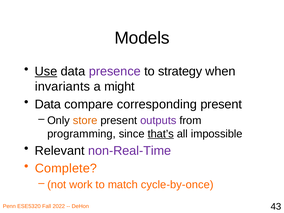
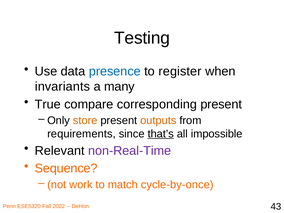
Models: Models -> Testing (142, 38)
Use underline: present -> none (46, 71)
presence colour: purple -> blue (115, 71)
strategy: strategy -> register (180, 71)
might: might -> many (119, 87)
Data: Data -> True (48, 104)
outputs colour: purple -> orange (158, 121)
programming: programming -> requirements (81, 134)
Complete: Complete -> Sequence (66, 168)
